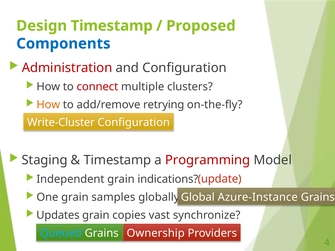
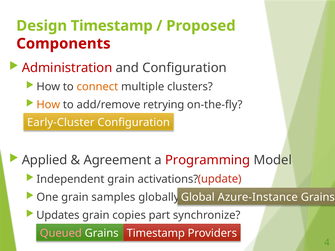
Components colour: blue -> red (63, 44)
connect colour: red -> orange (97, 87)
Write-Cluster: Write-Cluster -> Early-Cluster (61, 123)
Staging: Staging -> Applied (45, 160)
Timestamp: Timestamp -> Agreement (117, 160)
indications: indications -> activations (168, 179)
vast: vast -> part (159, 215)
Queued colour: light blue -> pink (61, 233)
Grains Ownership: Ownership -> Timestamp (156, 233)
